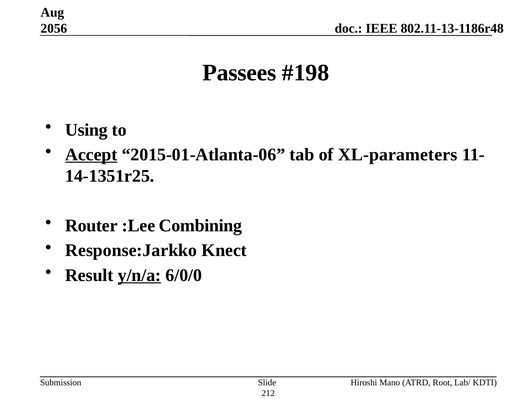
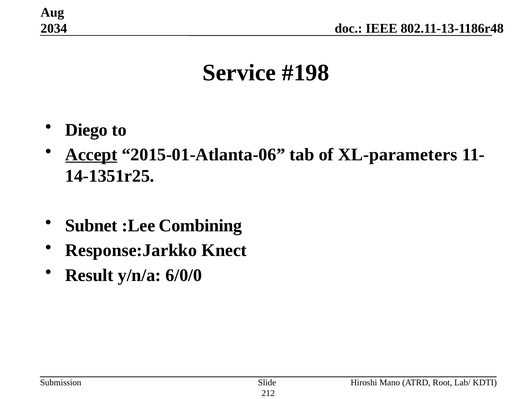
2056: 2056 -> 2034 (54, 28)
Passees: Passees -> Service (239, 73)
Using: Using -> Diego (86, 130)
Router: Router -> Subnet (91, 226)
y/n/a underline: present -> none (140, 275)
